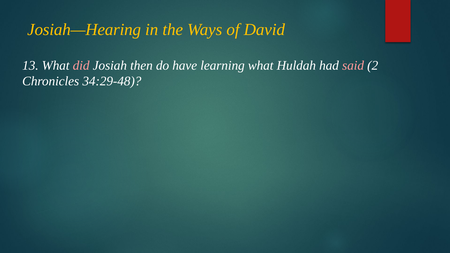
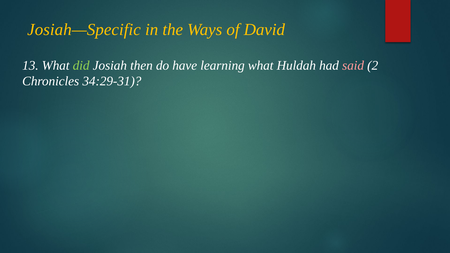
Josiah—Hearing: Josiah—Hearing -> Josiah—Specific (84, 30)
did colour: pink -> light green (81, 66)
34:29-48: 34:29-48 -> 34:29-31 (112, 81)
